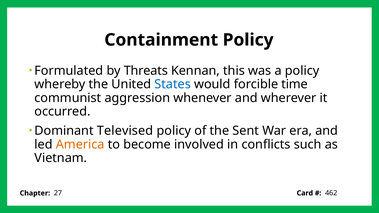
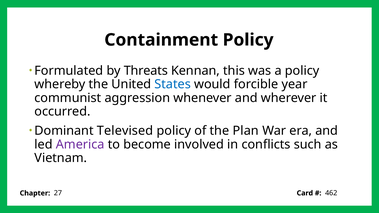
time: time -> year (295, 84)
Sent: Sent -> Plan (246, 131)
America colour: orange -> purple (80, 145)
